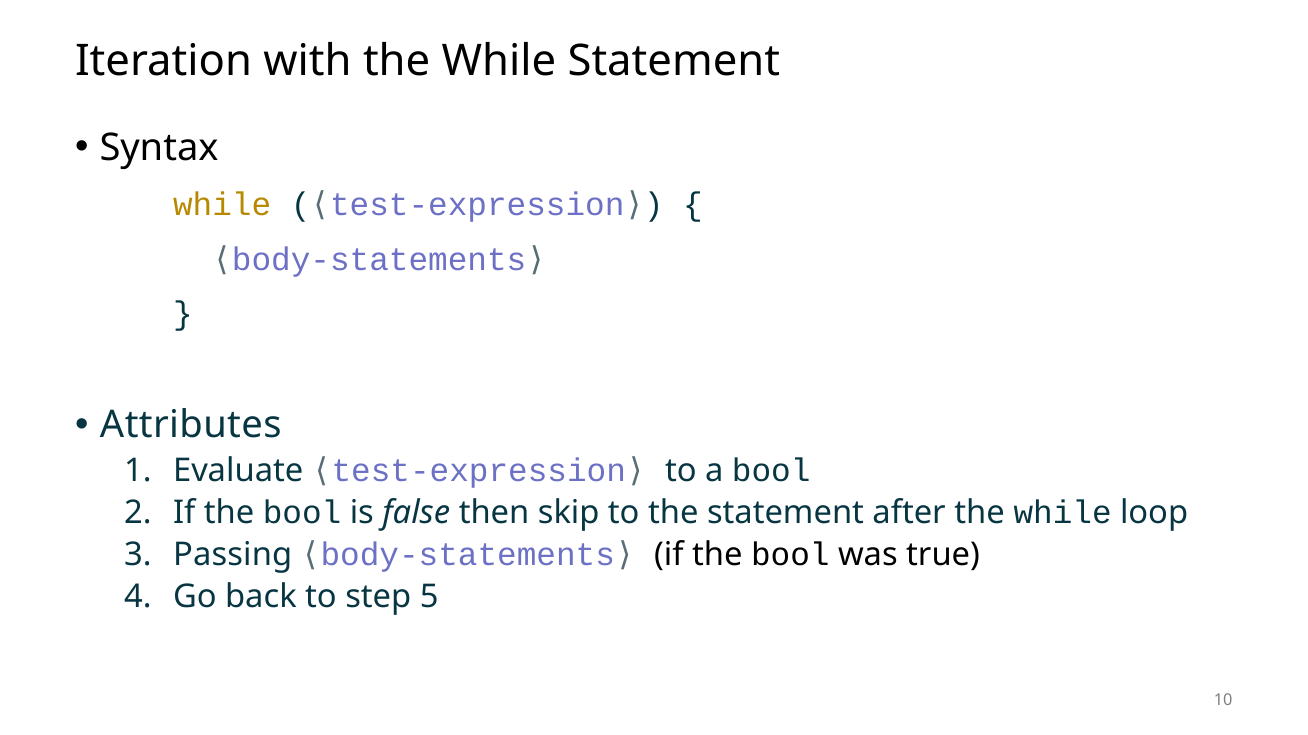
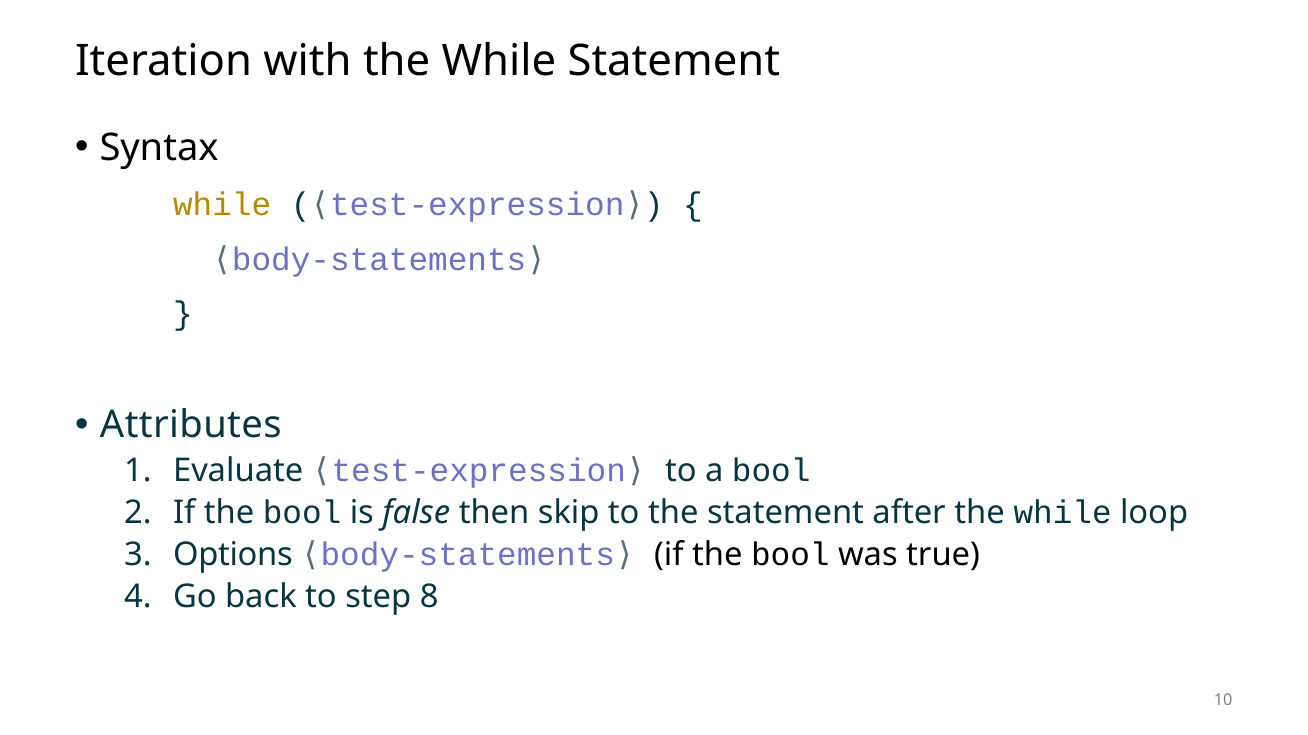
Passing: Passing -> Options (233, 555)
5: 5 -> 8 (429, 597)
